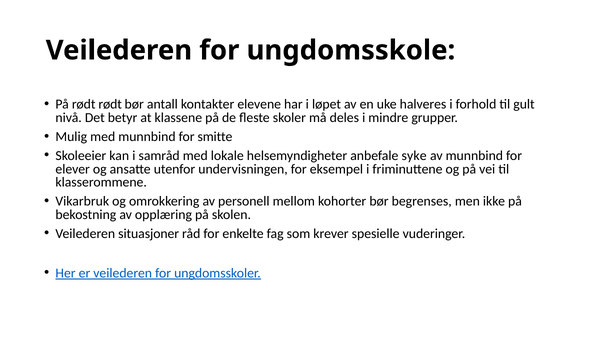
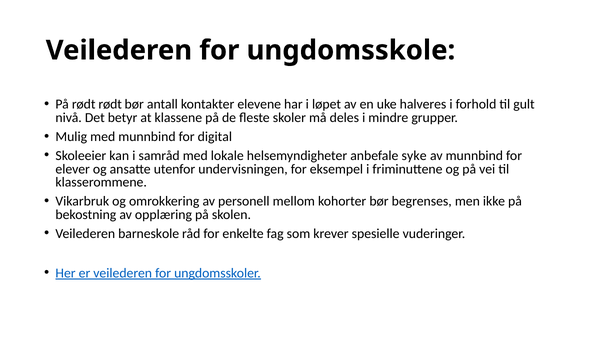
smitte: smitte -> digital (215, 137)
situasjoner: situasjoner -> barneskole (149, 234)
